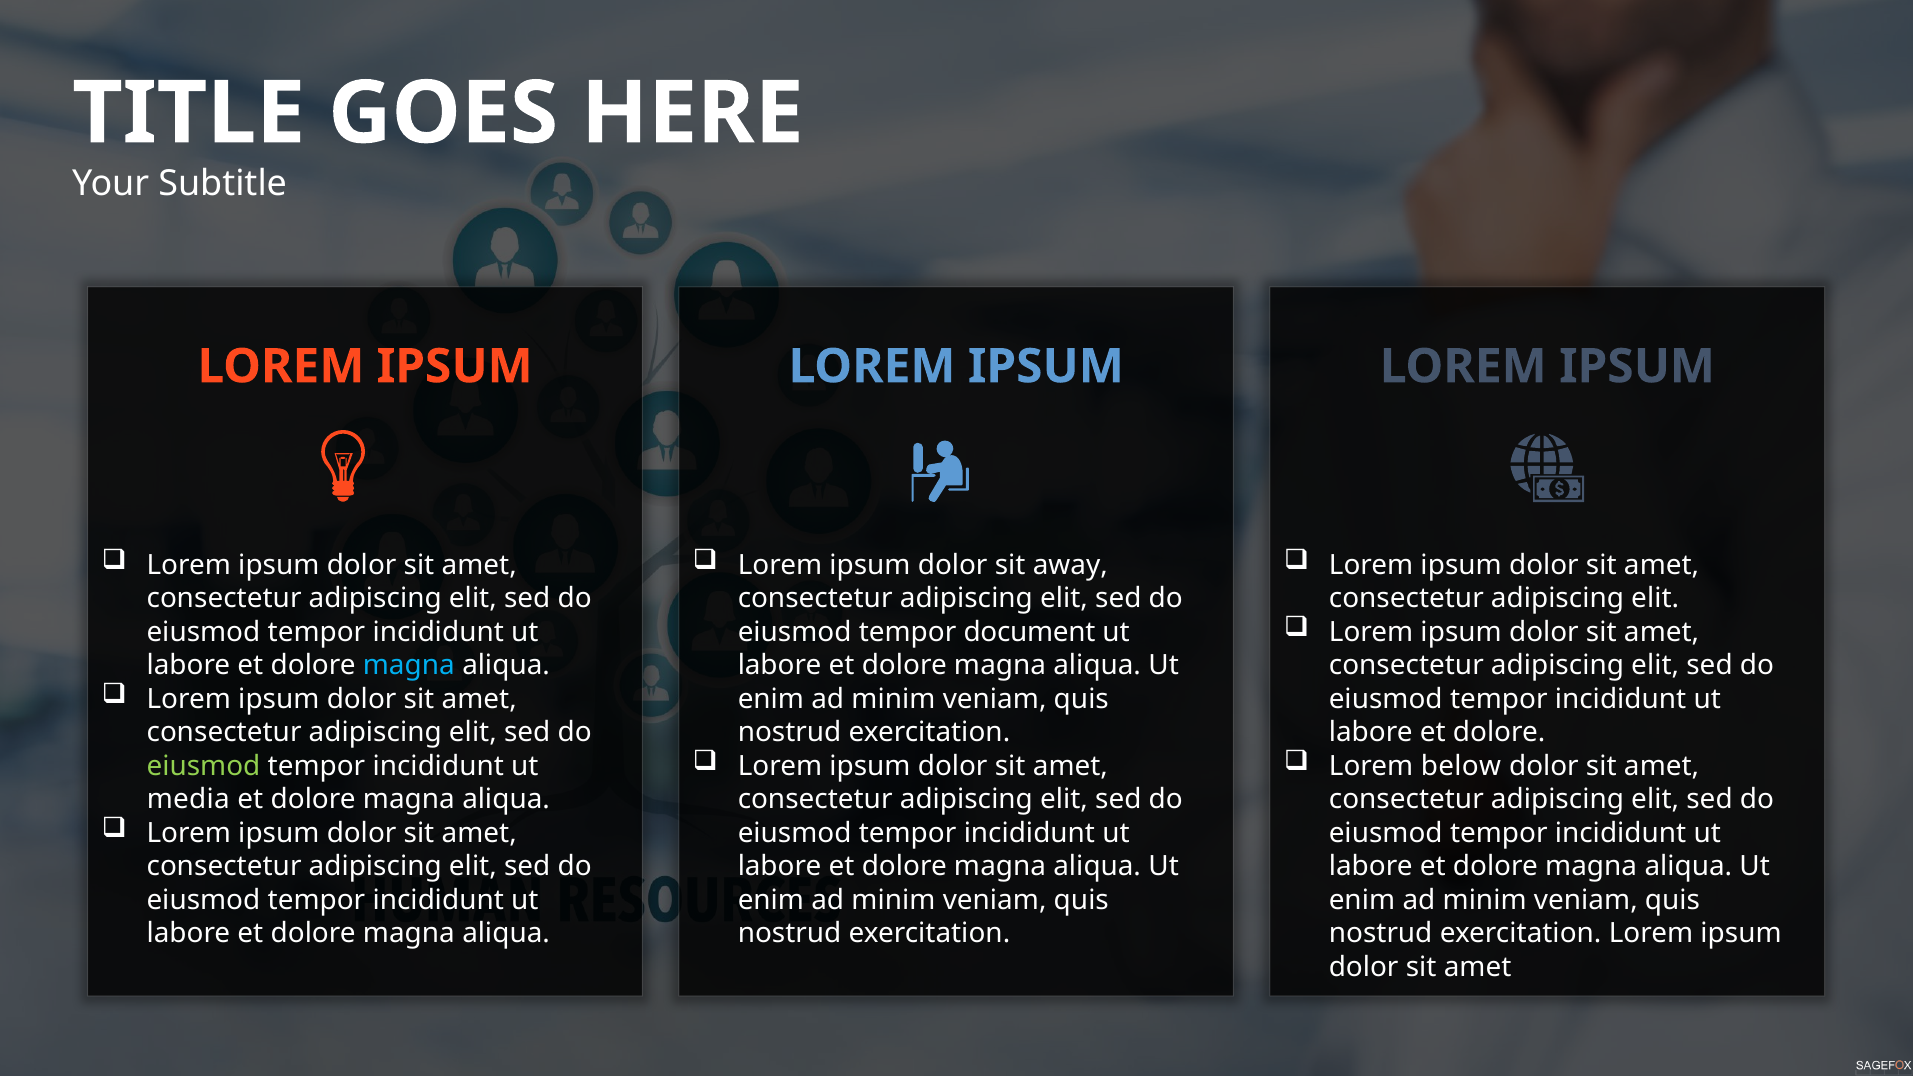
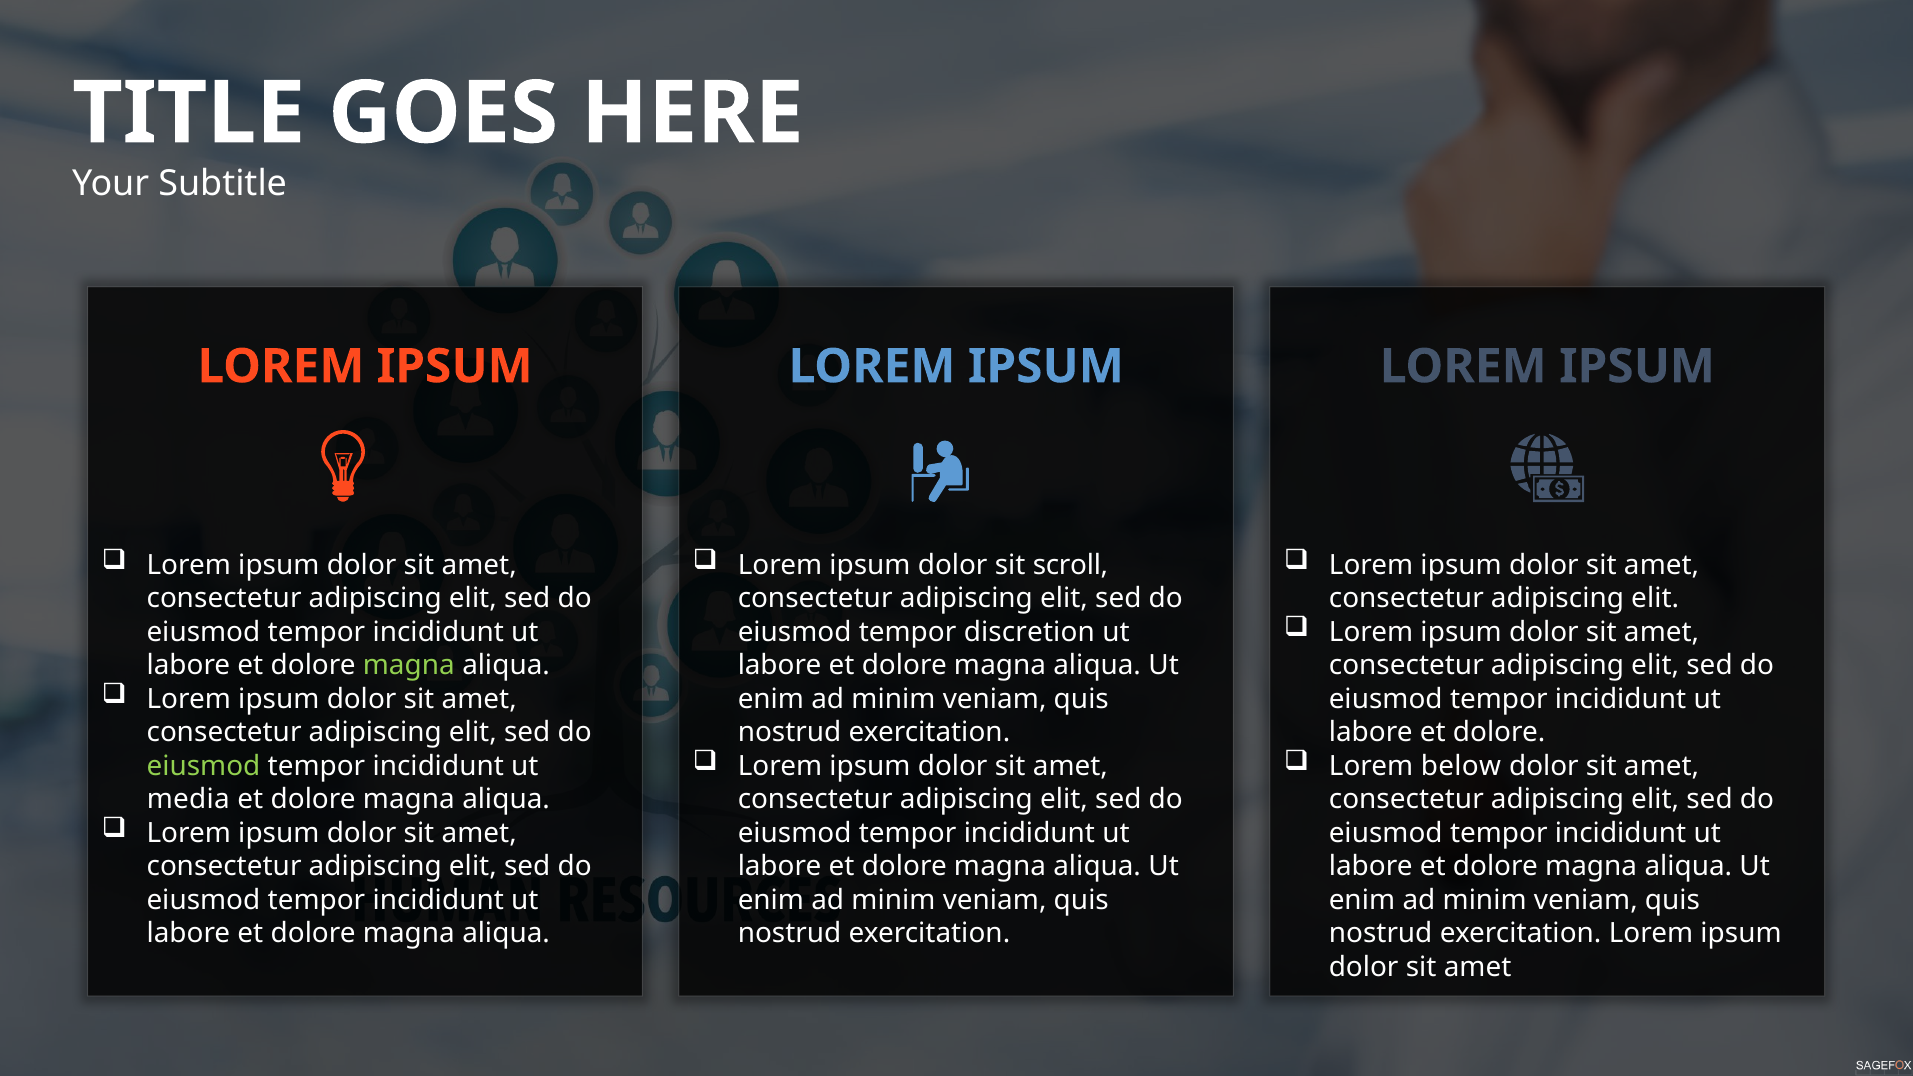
away: away -> scroll (1070, 565)
document: document -> discretion (1029, 632)
magna colour: light blue -> light green (409, 666)
